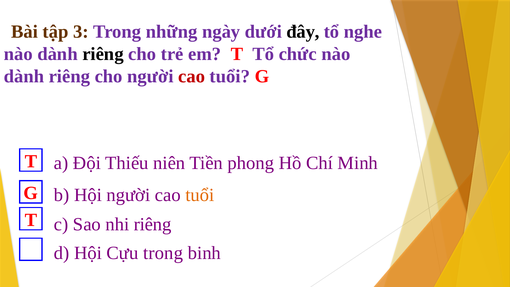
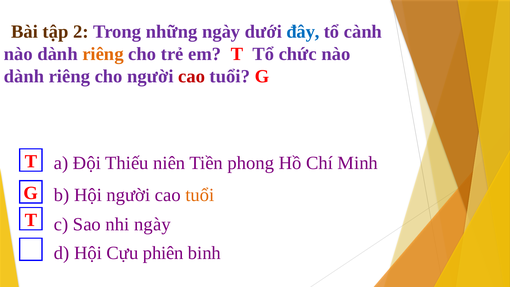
3: 3 -> 2 (81, 32)
đây colour: black -> blue (303, 32)
nghe: nghe -> cành (363, 32)
riêng colour: black -> orange (103, 54)
nhi riêng: riêng -> ngày (152, 224)
Cựu trong: trong -> phiên (163, 253)
